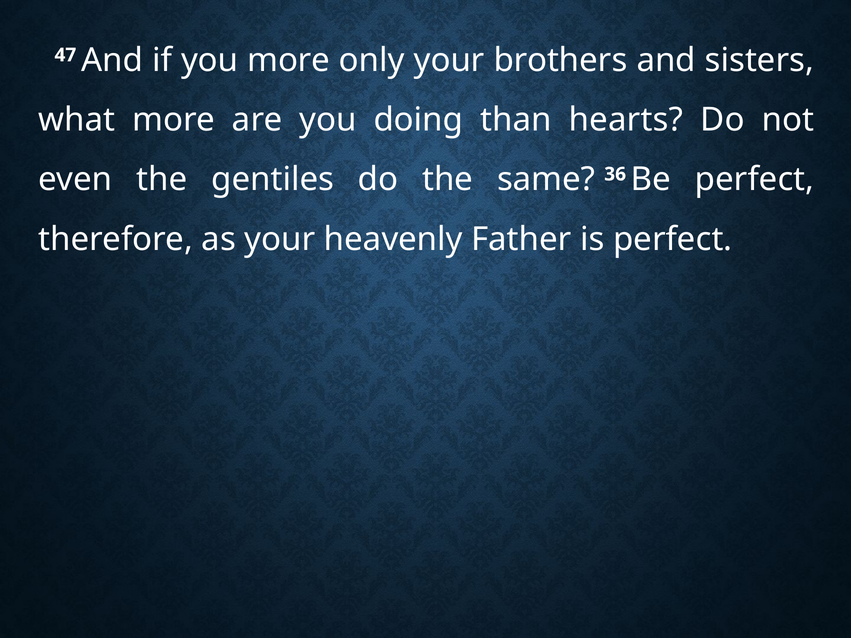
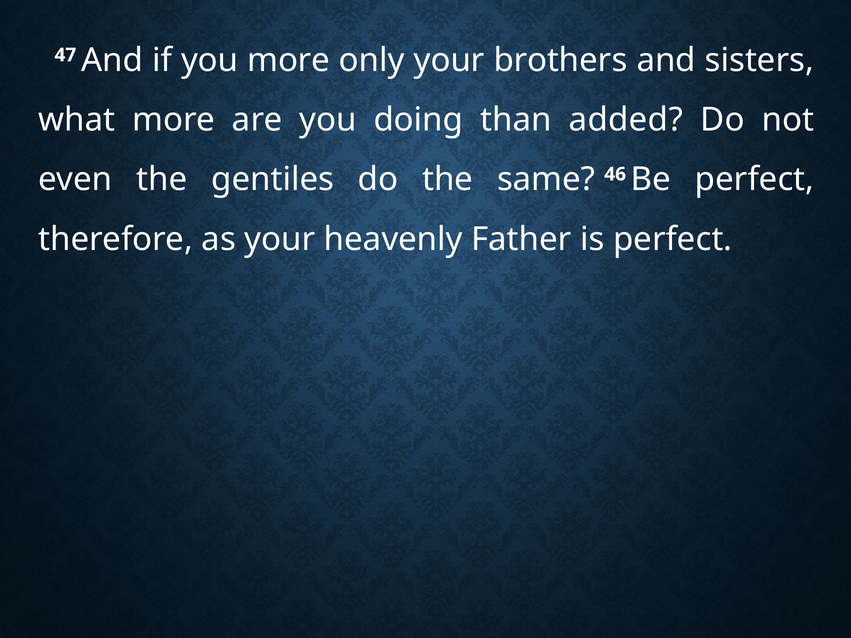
hearts: hearts -> added (626, 120)
36: 36 -> 46 (615, 174)
